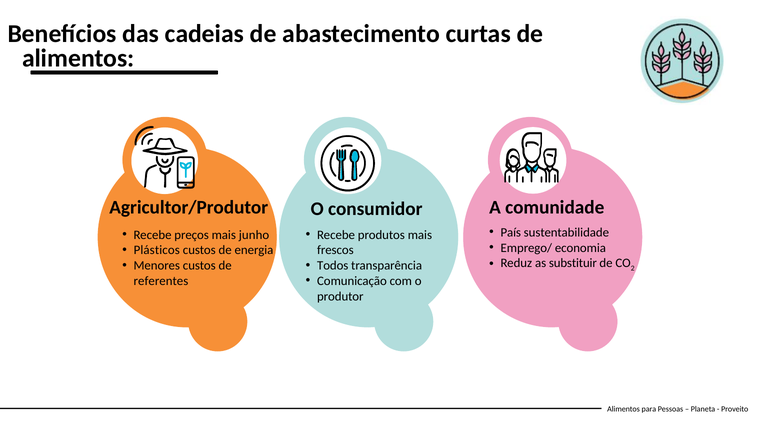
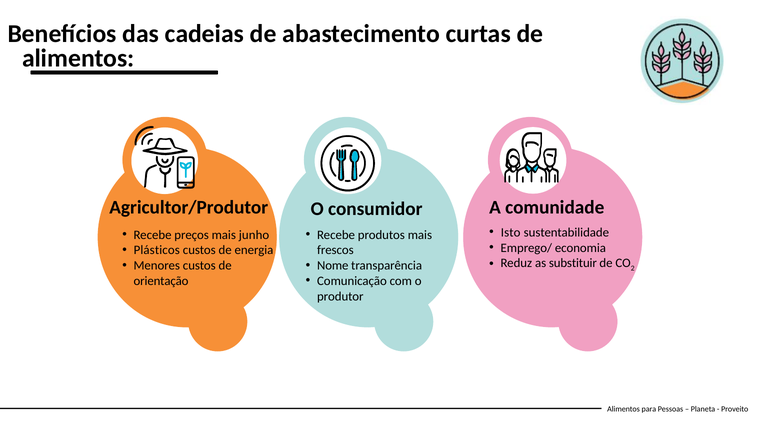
País: País -> Isto (511, 232)
Todos: Todos -> Nome (333, 266)
referentes: referentes -> orientação (161, 281)
